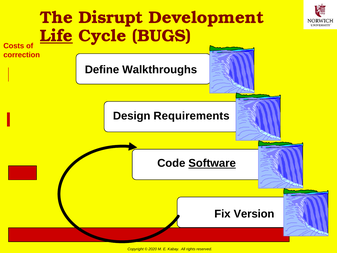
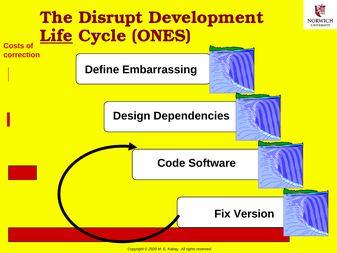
BUGS: BUGS -> ONES (161, 36)
Walkthroughs: Walkthroughs -> Embarrassing (160, 70)
Requirements: Requirements -> Dependencies (192, 116)
Software underline: present -> none (212, 163)
